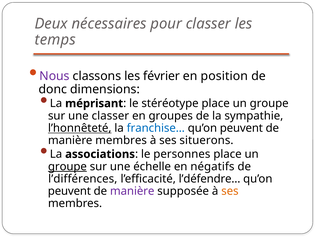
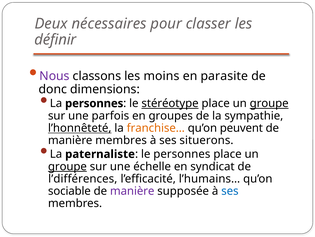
temps: temps -> définir (55, 40)
février: février -> moins (162, 76)
position: position -> parasite (224, 76)
La méprisant: méprisant -> personnes (94, 103)
stéréotype underline: none -> present (170, 103)
groupe underline: none -> present (269, 103)
une classer: classer -> parfois (110, 115)
franchise… colour: blue -> orange (156, 128)
associations: associations -> paternaliste (100, 154)
négatifs: négatifs -> syndicat (212, 166)
l’défendre…: l’défendre… -> l’humains… (209, 178)
peuvent: peuvent -> sociable (69, 191)
ses colour: orange -> blue (230, 191)
